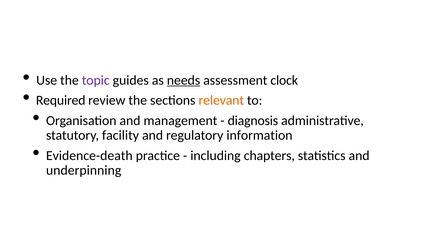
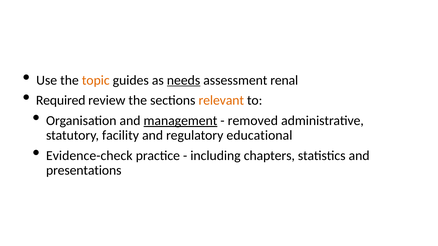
topic colour: purple -> orange (96, 80)
clock: clock -> renal (284, 80)
management underline: none -> present (180, 121)
diagnosis: diagnosis -> removed (253, 121)
information: information -> educational (259, 136)
Evidence-death: Evidence-death -> Evidence-check (89, 156)
underpinning: underpinning -> presentations (84, 171)
